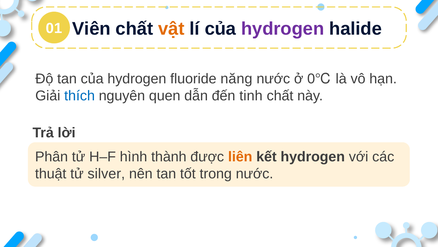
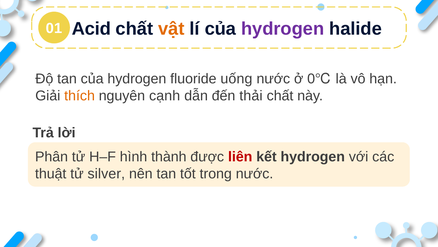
Viên: Viên -> Acid (91, 29)
năng: năng -> uống (236, 79)
thích colour: blue -> orange (80, 96)
quen: quen -> cạnh (165, 96)
tinh: tinh -> thải (251, 96)
liên colour: orange -> red (240, 157)
